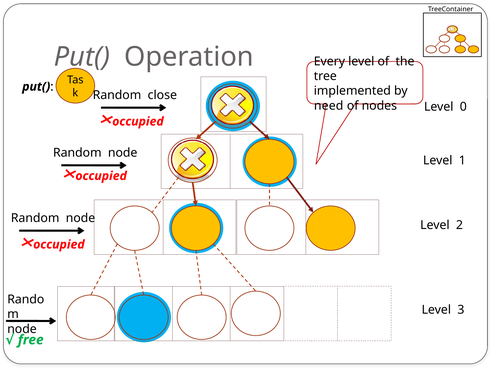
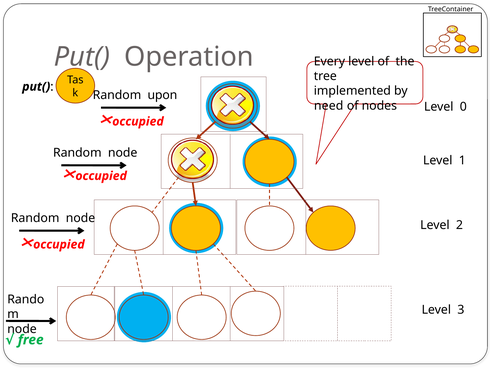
close: close -> upon (162, 95)
